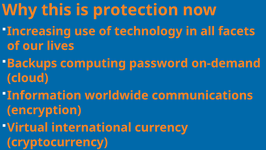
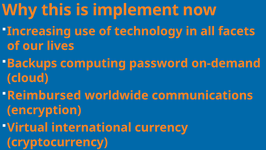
protection: protection -> implement (136, 10)
Information: Information -> Reimbursed (44, 95)
